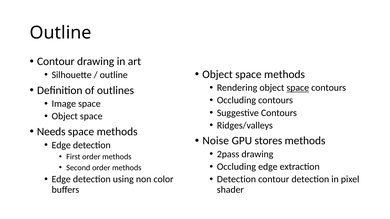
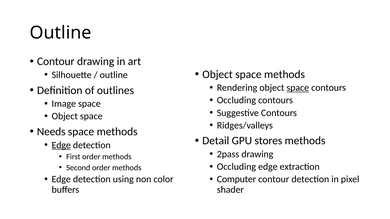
Noise: Noise -> Detail (216, 141)
Edge underline: none -> present (61, 145)
Detection: Detection -> Computer (237, 180)
